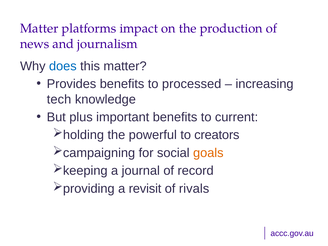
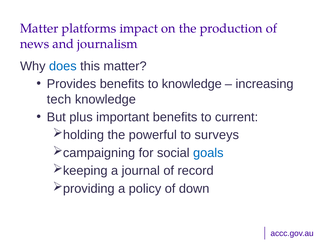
to processed: processed -> knowledge (192, 84)
creators: creators -> surveys (217, 135)
goals colour: orange -> blue (208, 153)
revisit: revisit -> policy (145, 189)
rivals: rivals -> down (194, 189)
